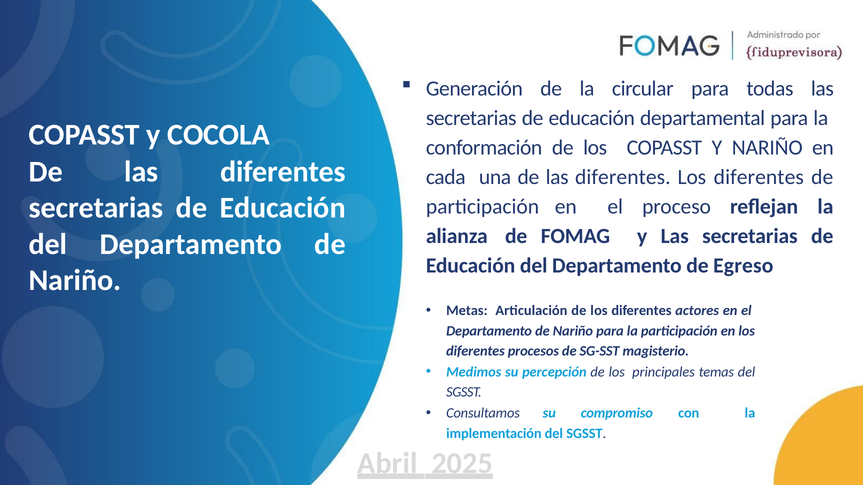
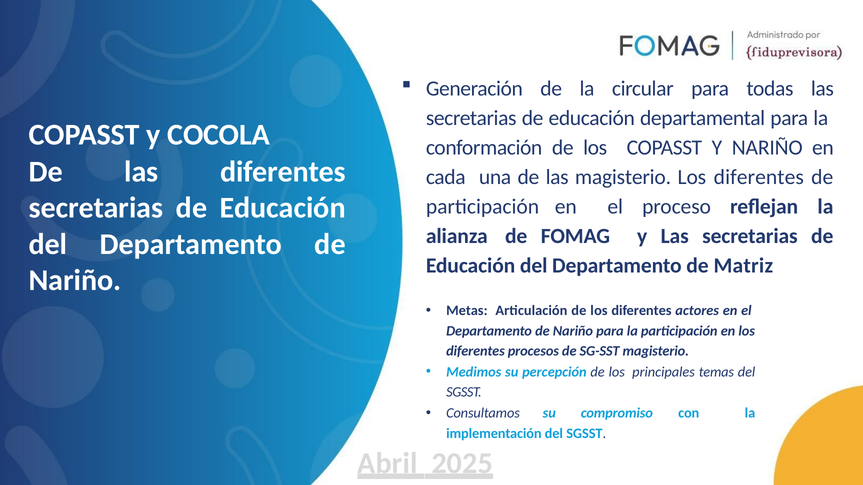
una de las diferentes: diferentes -> magisterio (623, 177)
Egreso: Egreso -> Matriz (743, 266)
